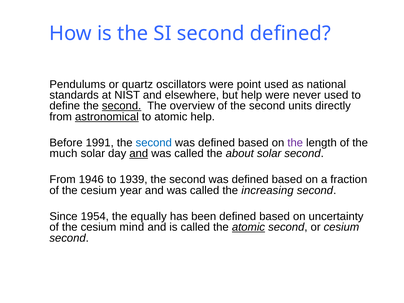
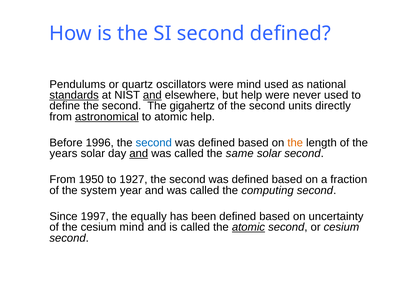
were point: point -> mind (249, 84)
standards underline: none -> present (74, 95)
and underline: none -> present (152, 95)
second underline: present -> none (122, 106)
overview: overview -> gigahertz (192, 106)
1991: 1991 -> 1996 (100, 143)
the colour: purple -> orange (295, 143)
much: much -> years (63, 154)
about: about -> same (240, 154)
1946: 1946 -> 1950 (91, 180)
1939: 1939 -> 1927 (133, 180)
cesium: cesium -> system (99, 190)
increasing: increasing -> computing (268, 190)
1954: 1954 -> 1997 (95, 216)
